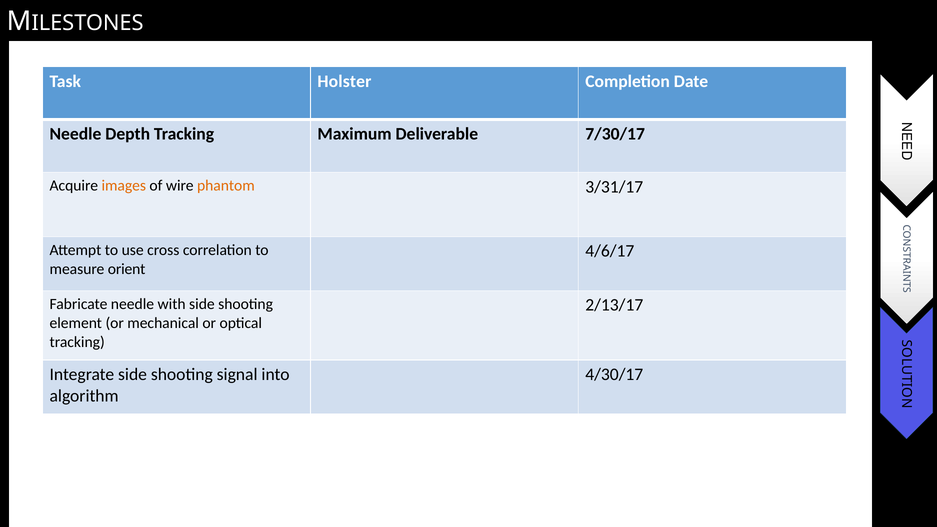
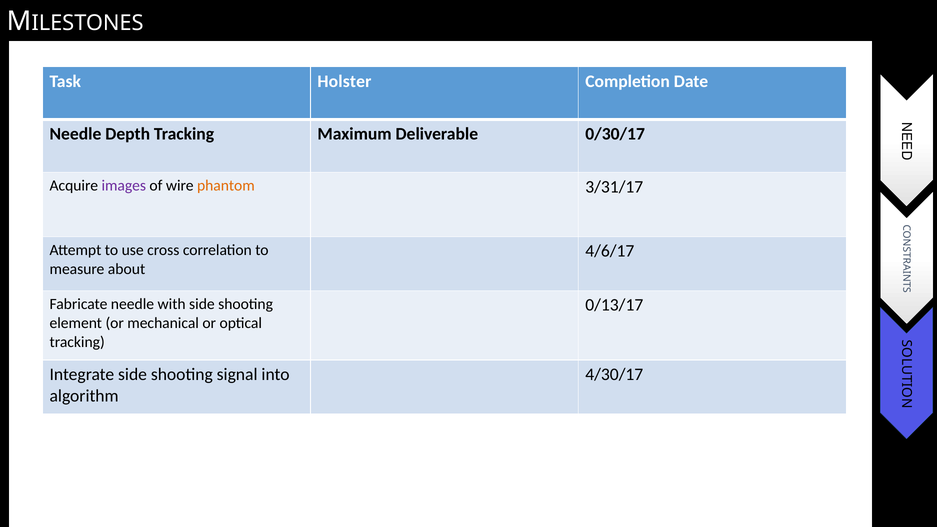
7/30/17: 7/30/17 -> 0/30/17 (615, 134)
images colour: orange -> purple (124, 186)
orient: orient -> about (127, 269)
2/13/17: 2/13/17 -> 0/13/17 (614, 305)
